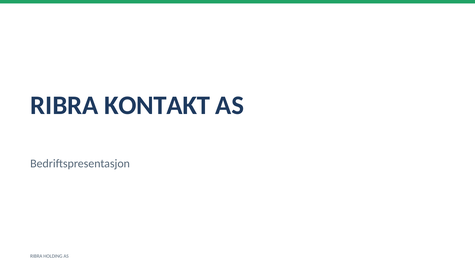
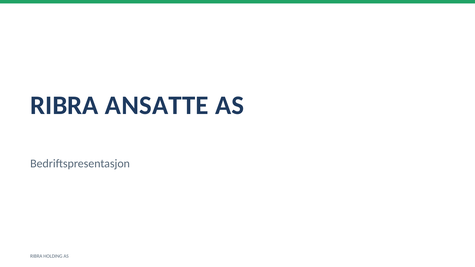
KONTAKT: KONTAKT -> ANSATTE (157, 105)
